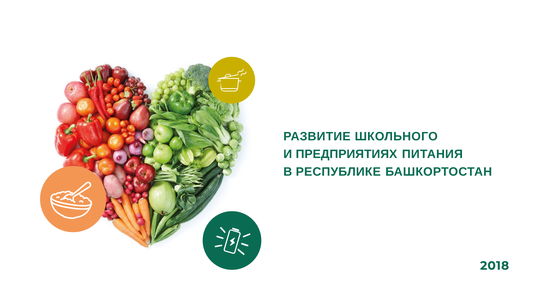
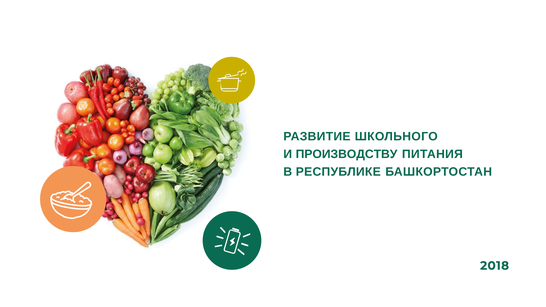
ПРЕДПРИЯТИЯХ: ПРЕДПРИЯТИЯХ -> ПРОИЗВОДСТВУ (347, 154)
